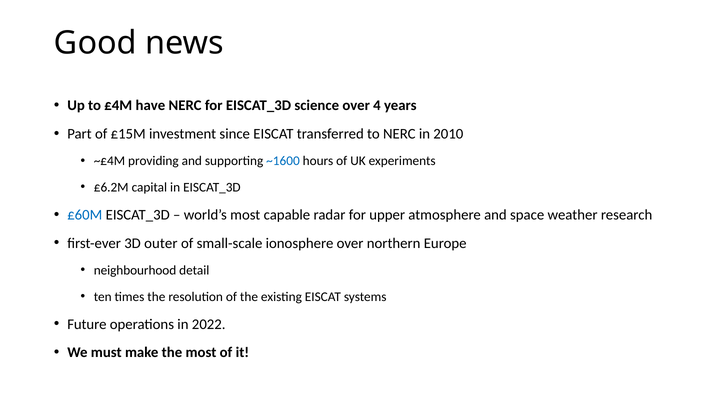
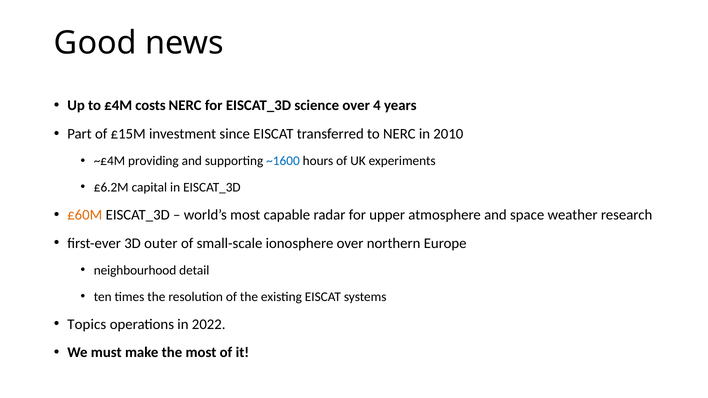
have: have -> costs (151, 106)
£60M colour: blue -> orange (85, 215)
Future: Future -> Topics (87, 324)
